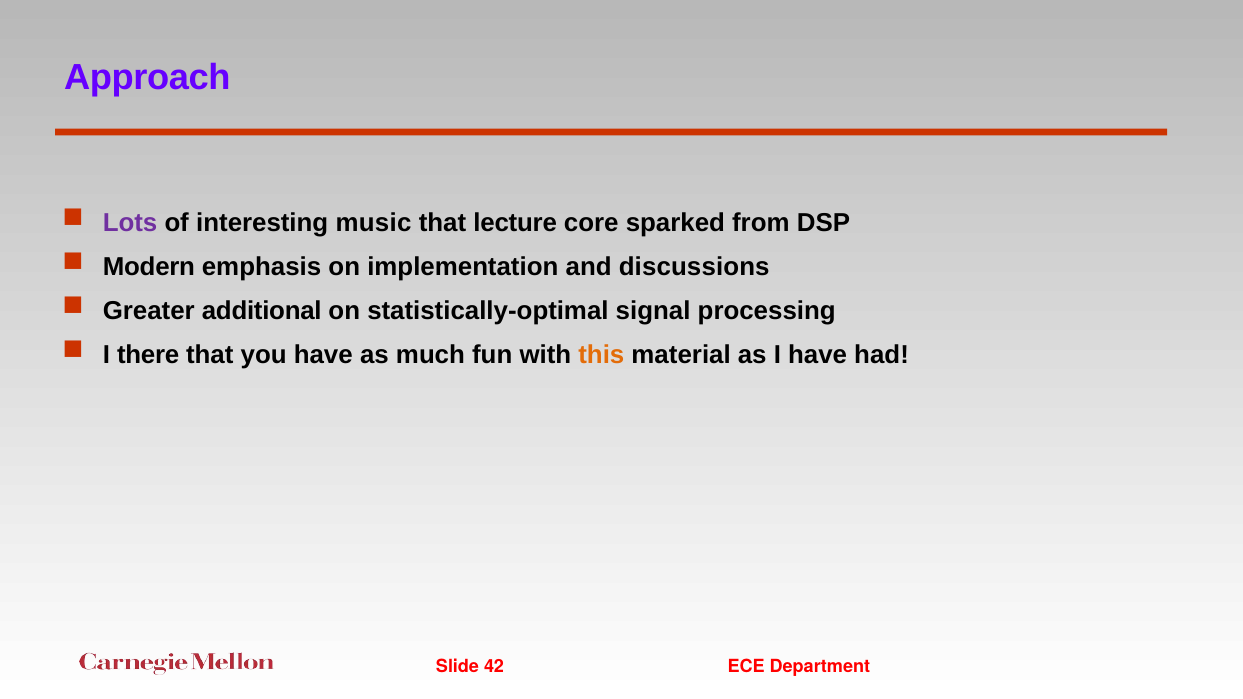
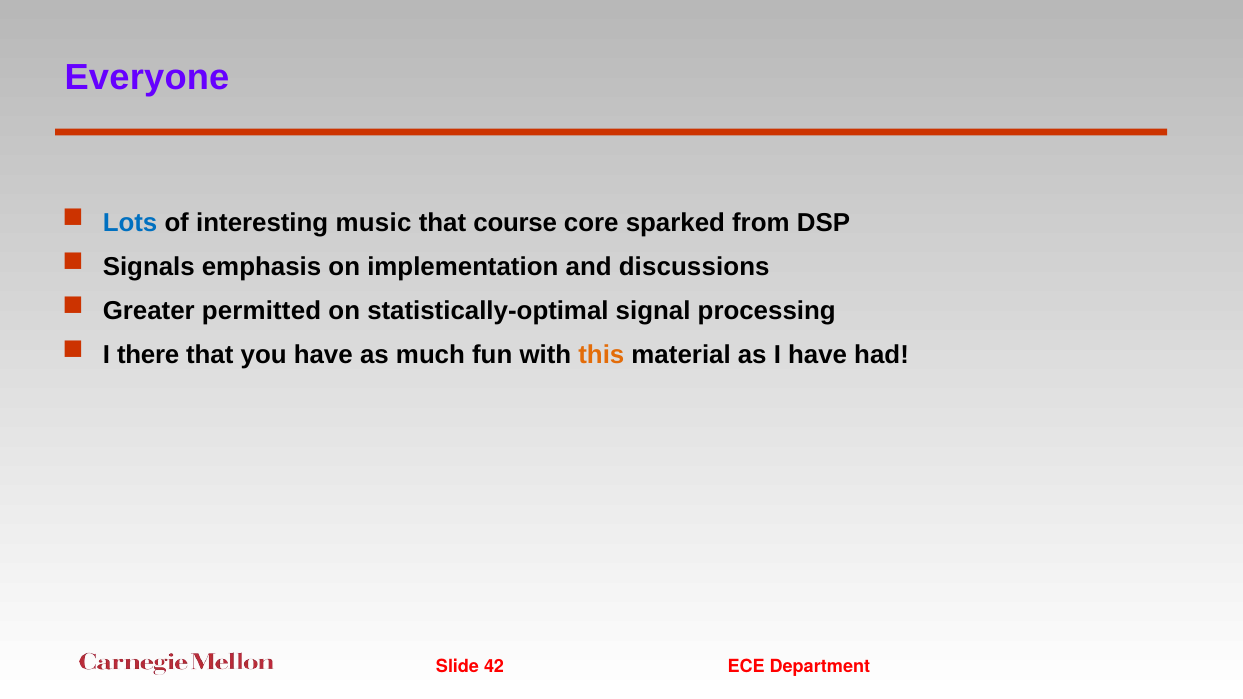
Approach: Approach -> Everyone (147, 78)
Lots colour: purple -> blue (130, 223)
lecture: lecture -> course (515, 223)
Modern: Modern -> Signals (149, 267)
additional: additional -> permitted (262, 311)
